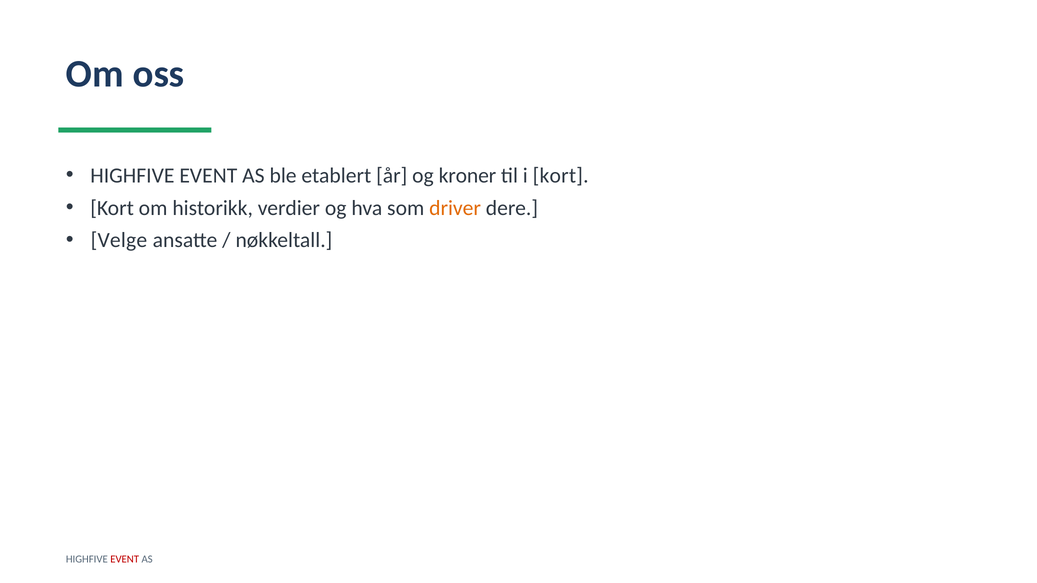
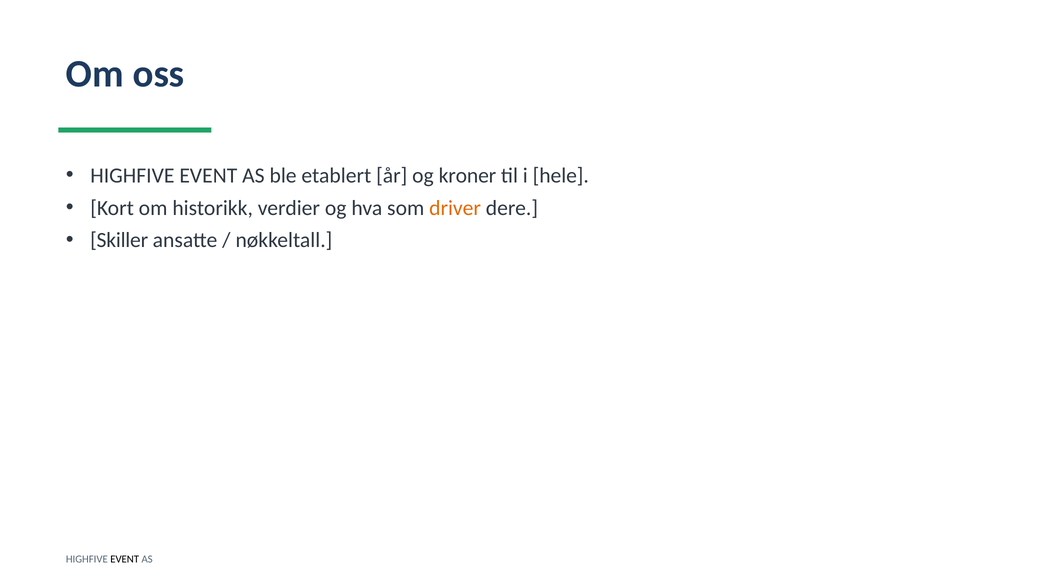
i kort: kort -> hele (561, 176)
Velge: Velge -> Skiller (119, 240)
EVENT colour: red -> black (125, 560)
